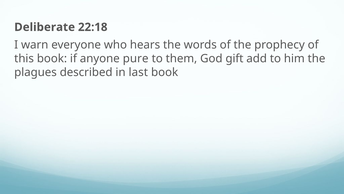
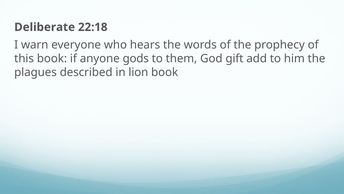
pure: pure -> gods (136, 58)
last: last -> lion (138, 72)
